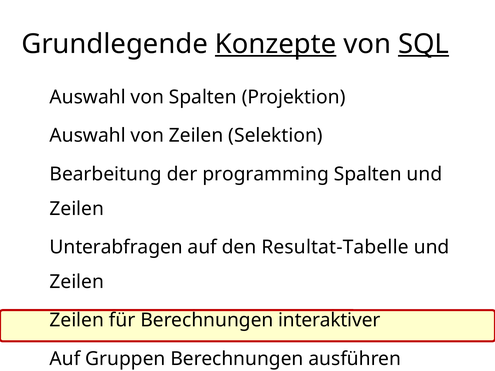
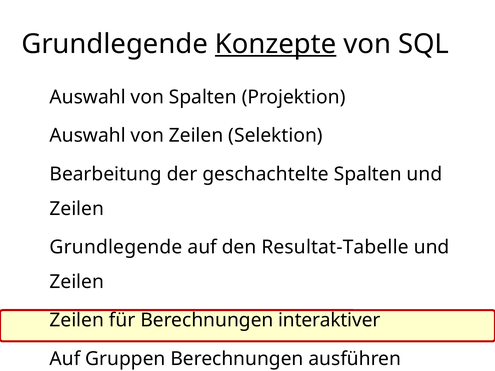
SQL underline: present -> none (424, 44)
der programming: programming -> geschachtelte (266, 174)
Unterabfragen: Unterabfragen -> Grundlegende (116, 247)
